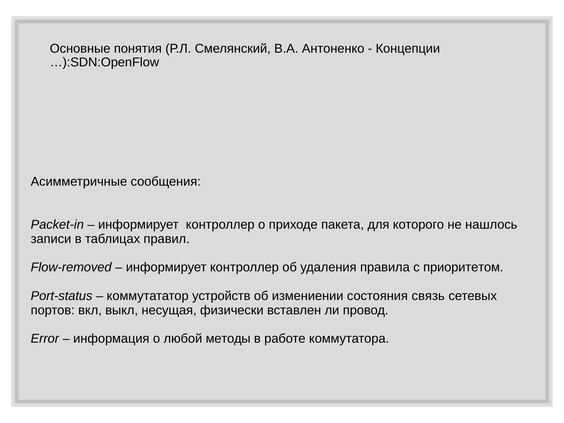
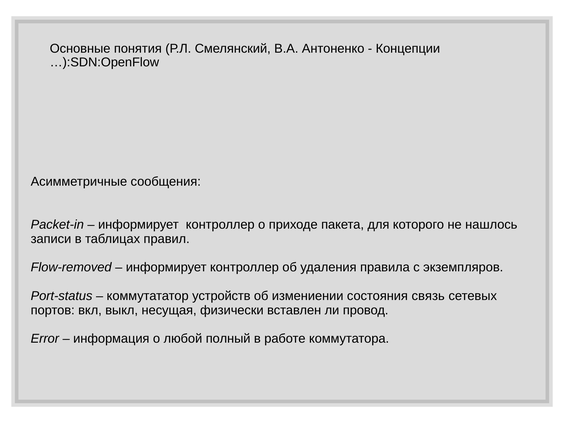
приоритетом: приоритетом -> экземпляров (463, 267)
методы: методы -> полный (228, 339)
